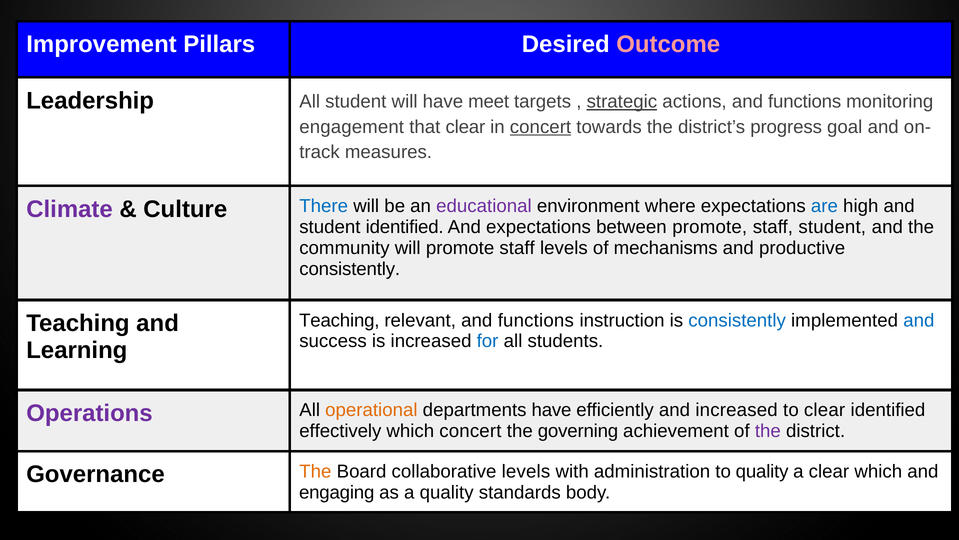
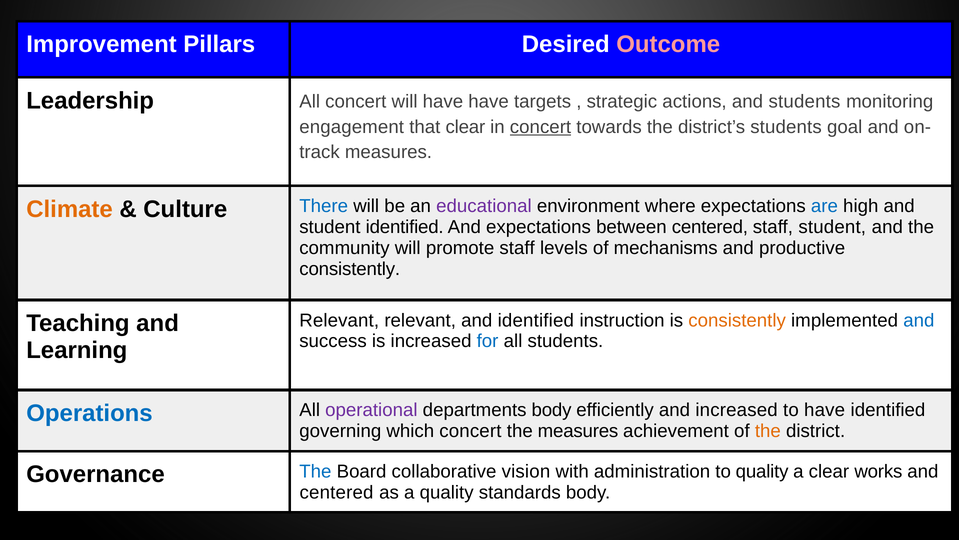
All student: student -> concert (356, 102)
have meet: meet -> have (489, 102)
strategic underline: present -> none (622, 102)
actions and functions: functions -> students (804, 102)
district’s progress: progress -> students (786, 127)
Climate colour: purple -> orange (70, 209)
between promote: promote -> centered (710, 227)
Teaching: Teaching -> Relevant (339, 320)
relevant and functions: functions -> identified (536, 320)
consistently colour: blue -> orange (737, 320)
Operations colour: purple -> blue (90, 413)
operational colour: orange -> purple (371, 410)
departments have: have -> body (552, 410)
to clear: clear -> have (825, 410)
effectively: effectively -> governing (340, 431)
the governing: governing -> measures (578, 431)
the colour: purple -> orange (768, 431)
The colour: orange -> blue (315, 471)
collaborative levels: levels -> vision (526, 471)
clear which: which -> works (878, 471)
engaging: engaging -> centered (337, 492)
